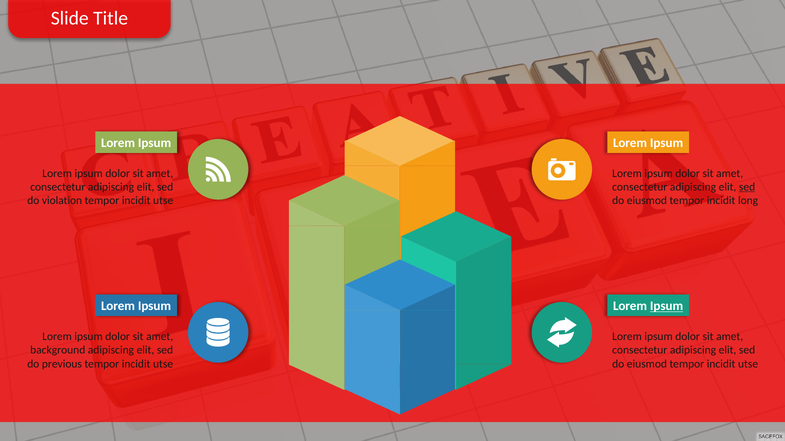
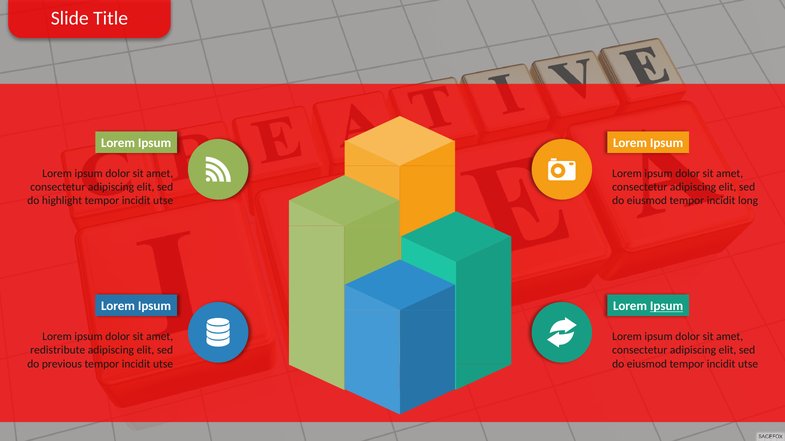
sed underline: present -> none (747, 187)
violation: violation -> highlight (62, 201)
background: background -> redistribute (58, 350)
